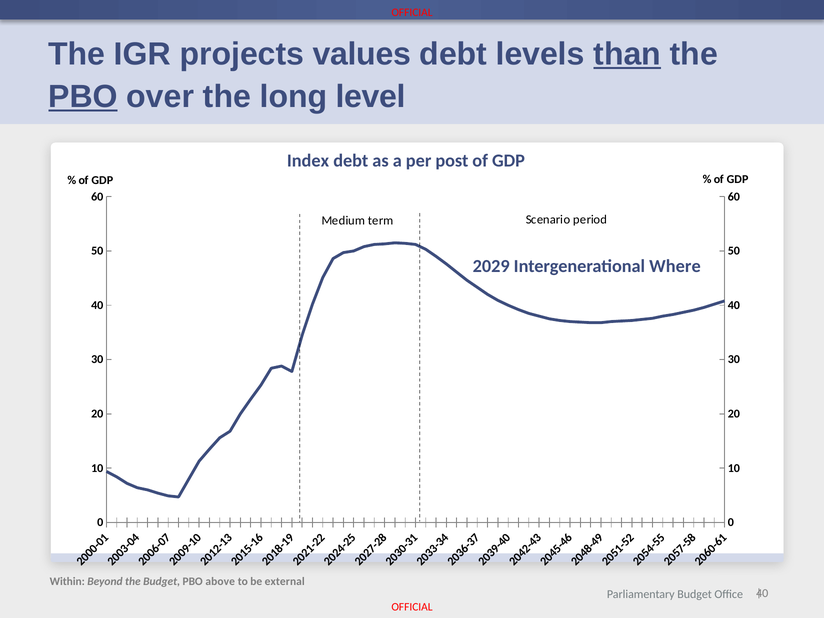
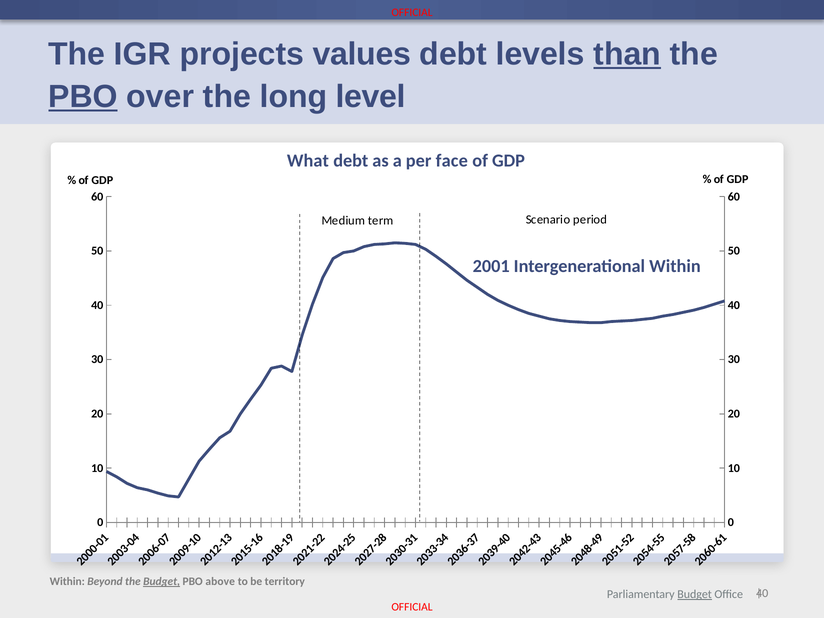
Index: Index -> What (308, 161)
post: post -> face (452, 161)
2029: 2029 -> 2001 (491, 266)
Intergenerational Where: Where -> Within (675, 266)
Budget underline: none -> present (162, 581)
external: external -> territory (285, 581)
Budget underline: none -> present (695, 594)
